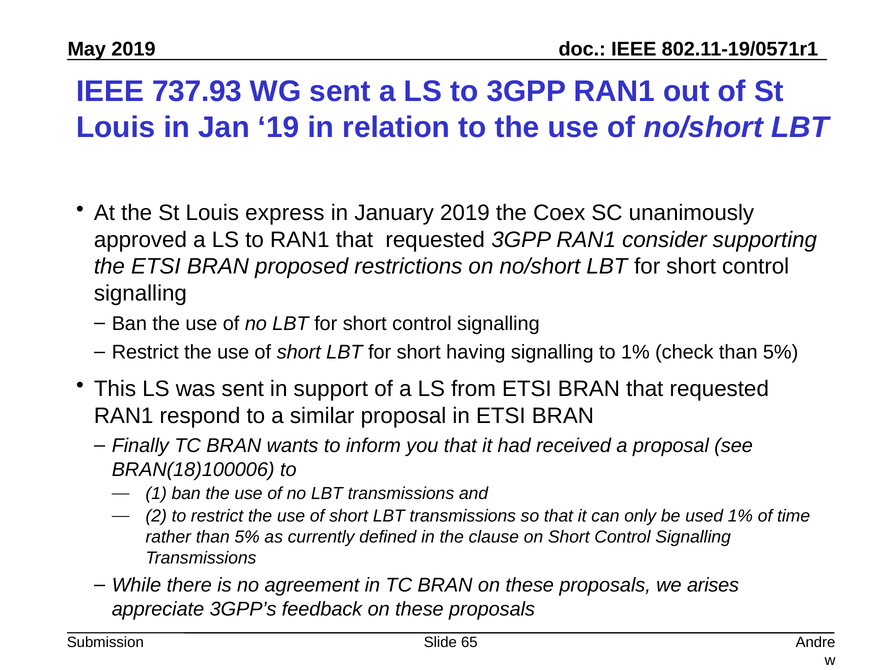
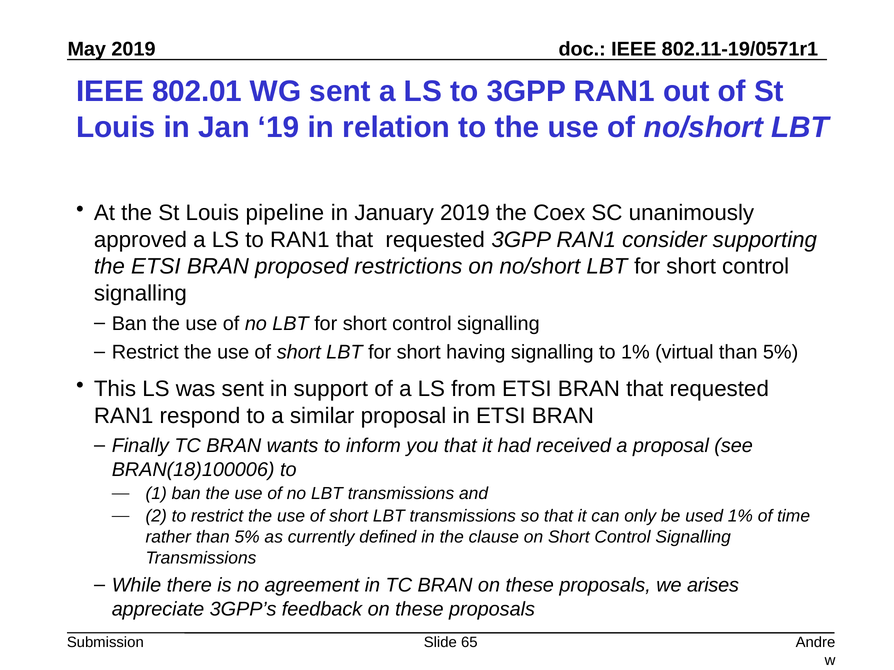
737.93: 737.93 -> 802.01 (197, 92)
express: express -> pipeline (285, 213)
check: check -> virtual (684, 353)
